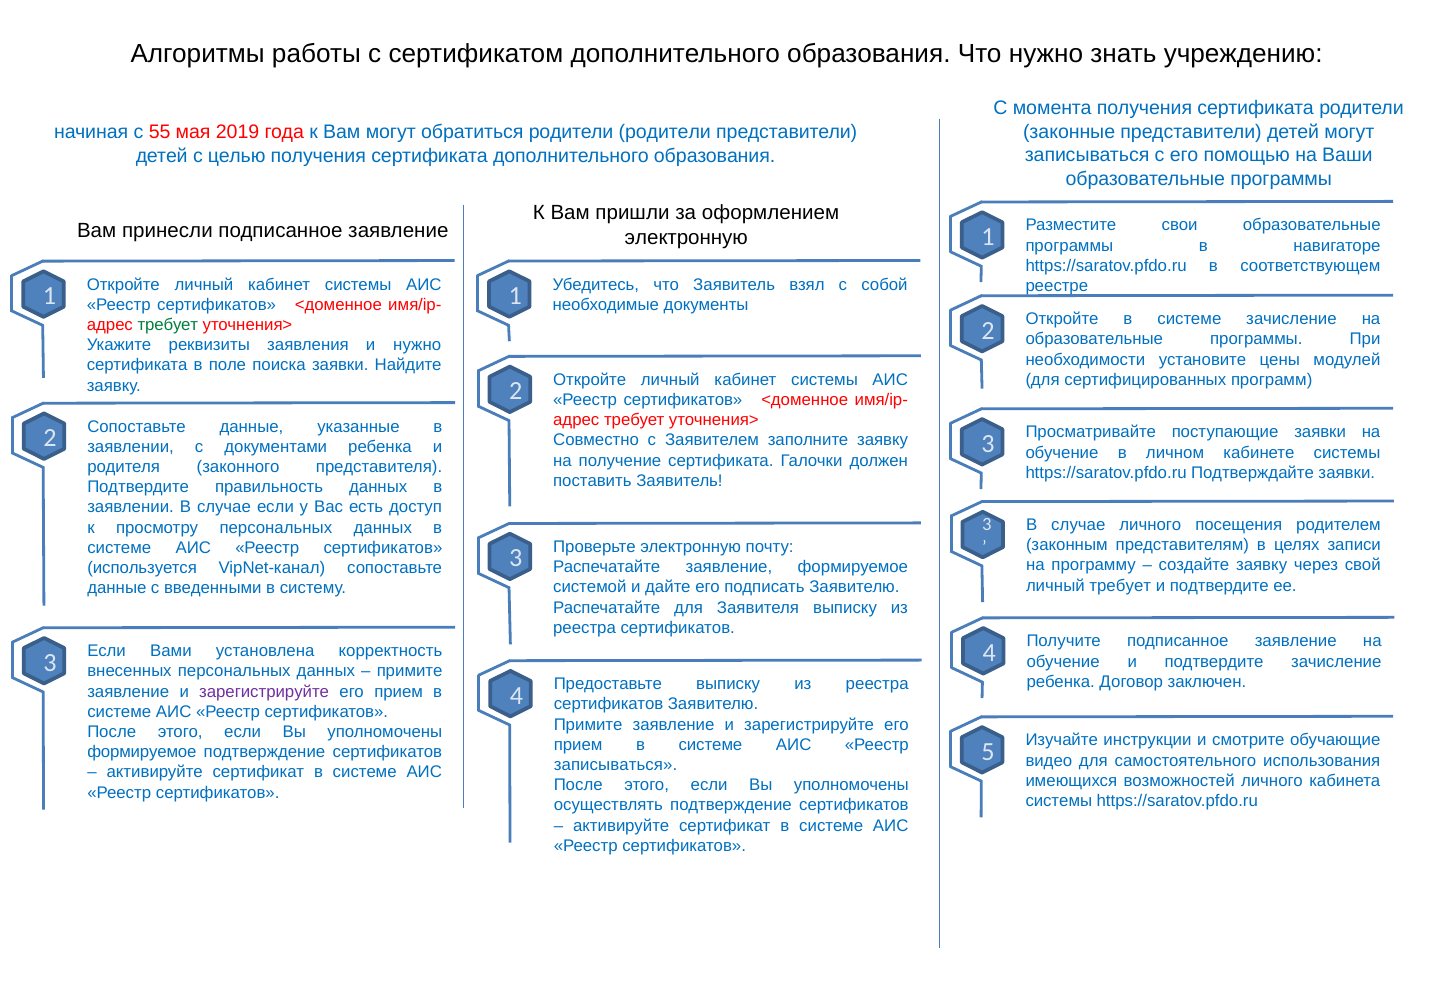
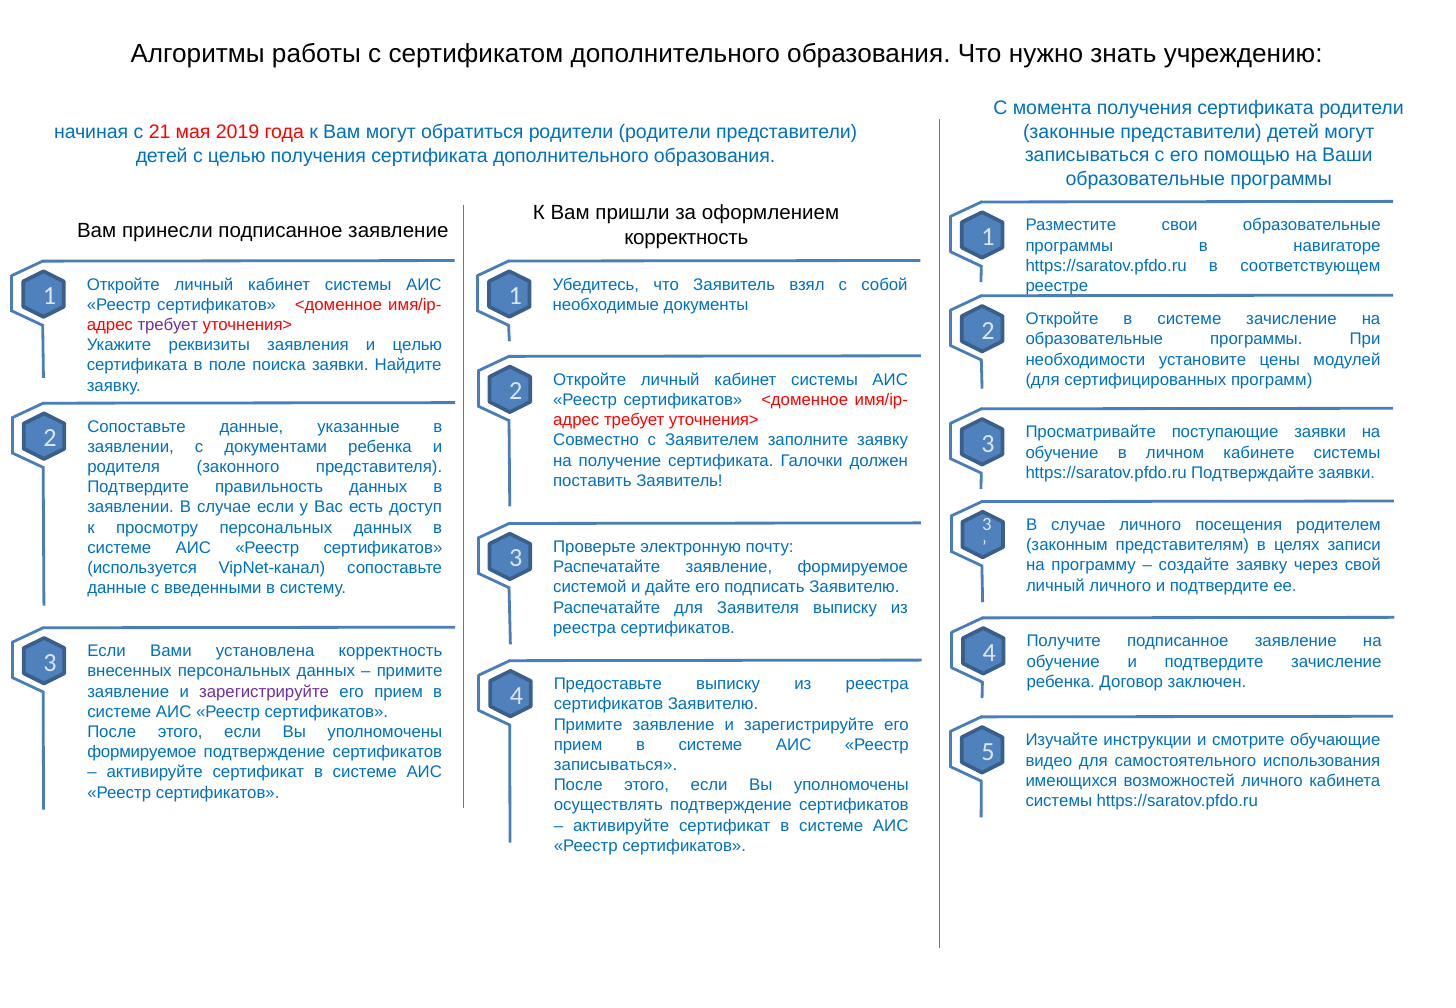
55: 55 -> 21 (160, 132)
электронную: электронную -> корректность (686, 238)
требует colour: green -> purple (168, 325)
и нужно: нужно -> целью (417, 345)
личный требует: требует -> личного (1120, 586)
